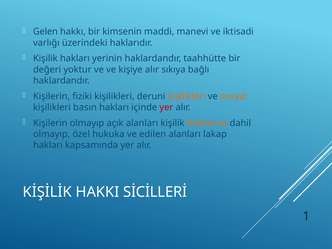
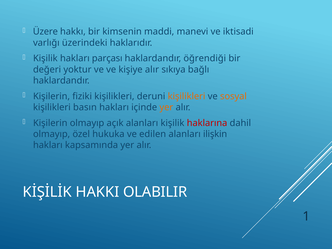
Gelen: Gelen -> Üzere (45, 32)
yerinin: yerinin -> parçası (107, 58)
taahhütte: taahhütte -> öğrendiği (205, 58)
yer colour: red -> orange (166, 107)
haklarına colour: orange -> red (207, 123)
lakap: lakap -> ilişkin (215, 134)
SİCİLLERİ: SİCİLLERİ -> OLABILIR (155, 192)
